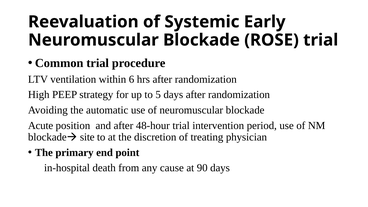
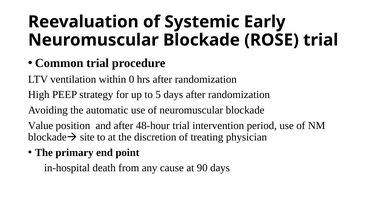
6: 6 -> 0 (132, 79)
Acute: Acute -> Value (41, 126)
